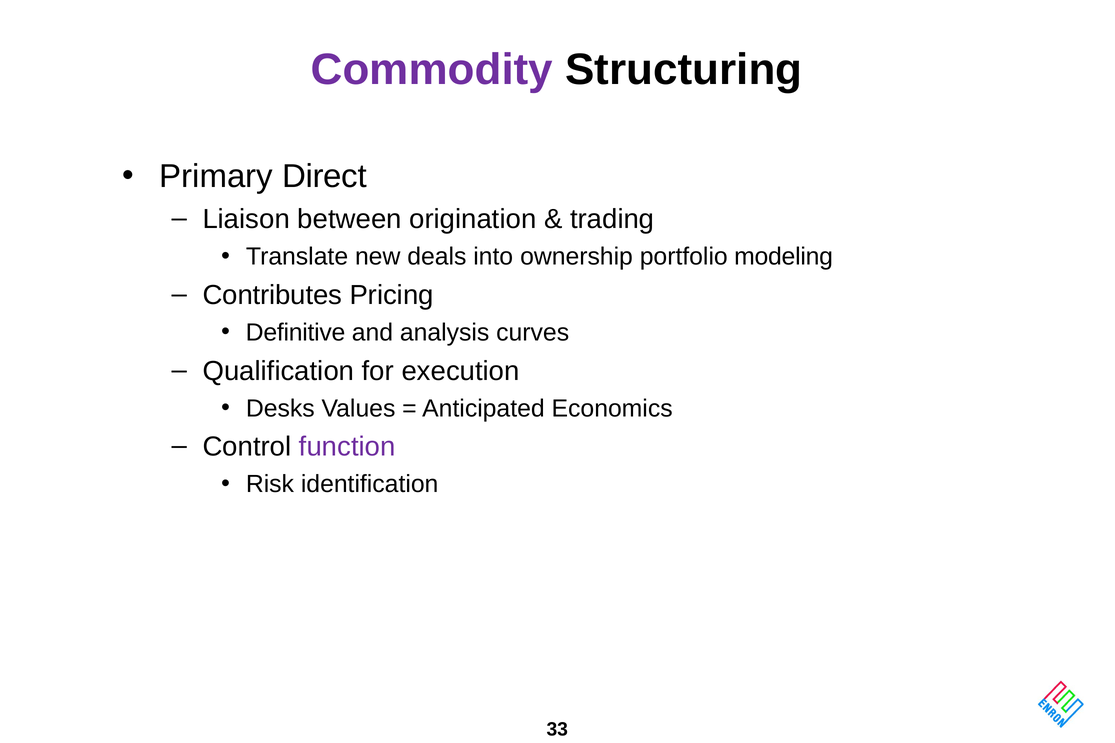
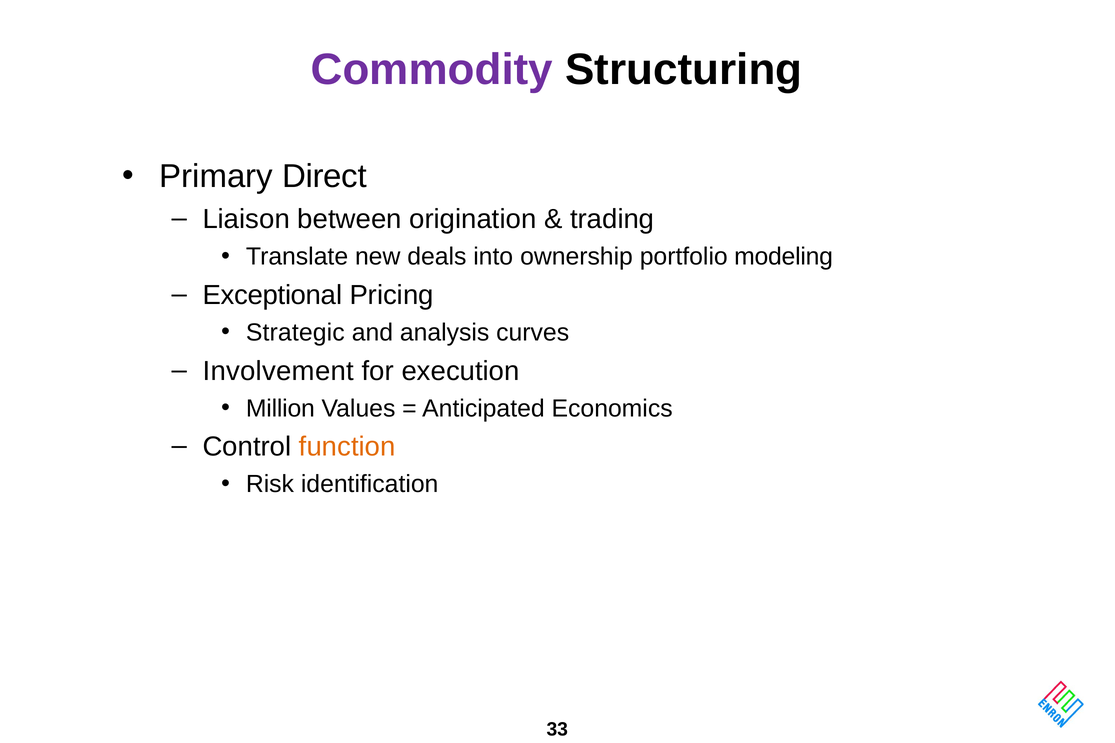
Contributes: Contributes -> Exceptional (272, 295)
Definitive: Definitive -> Strategic (295, 333)
Qualification: Qualification -> Involvement (278, 371)
Desks: Desks -> Million (280, 409)
function colour: purple -> orange (347, 447)
